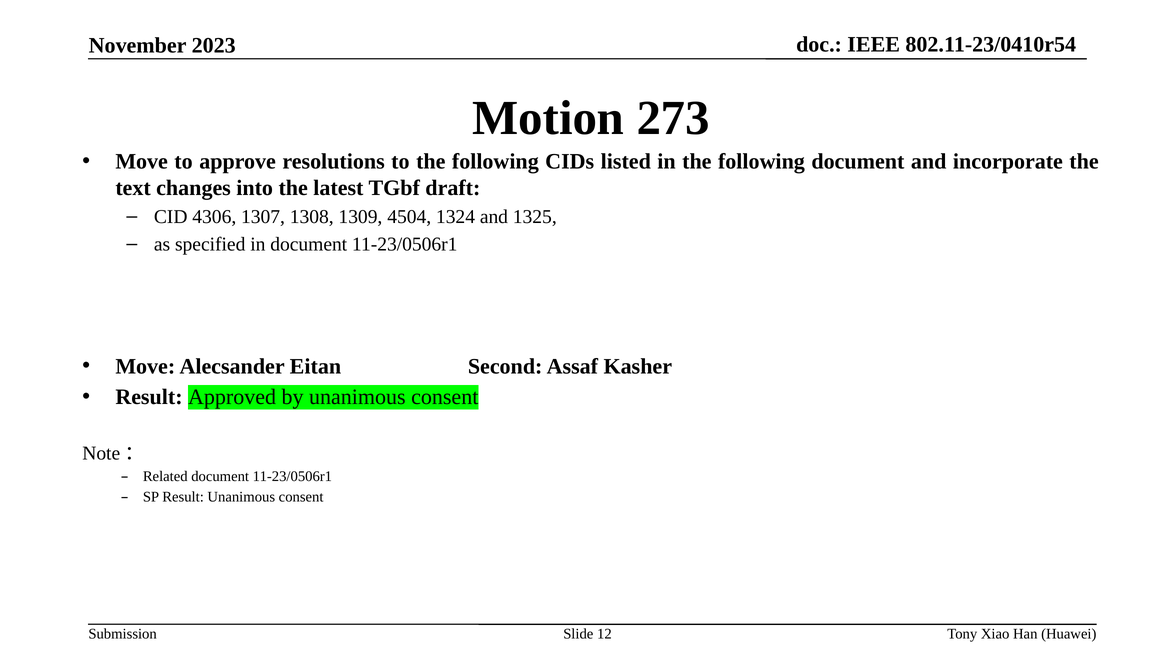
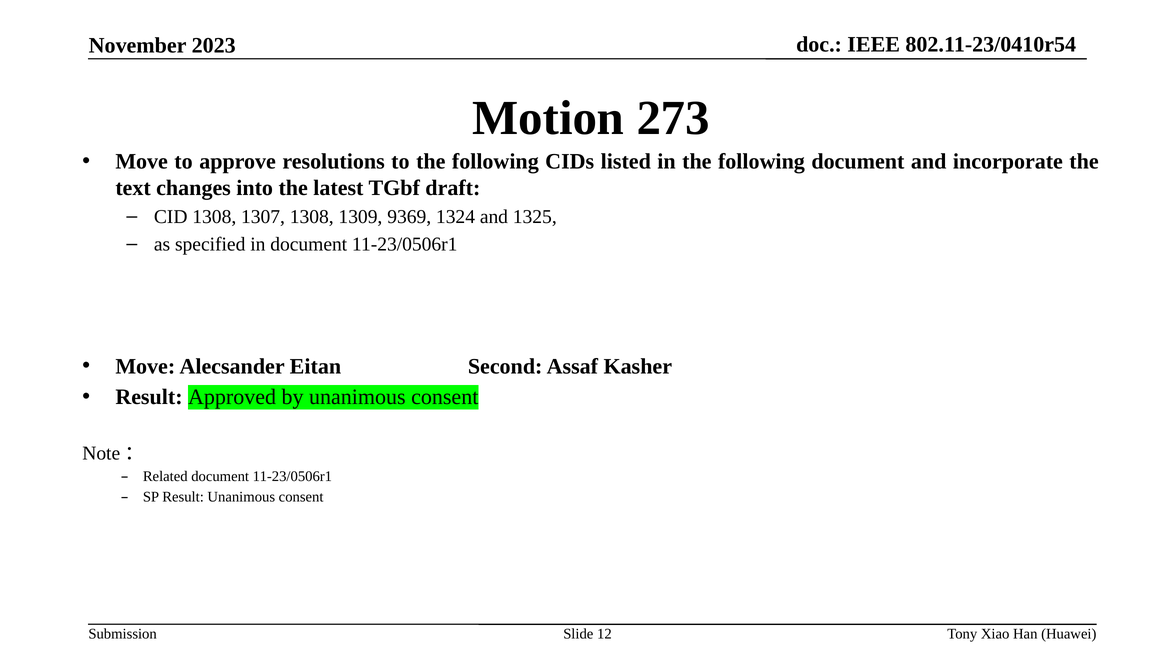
CID 4306: 4306 -> 1308 (214, 217)
4504: 4504 -> 9369 (409, 217)
